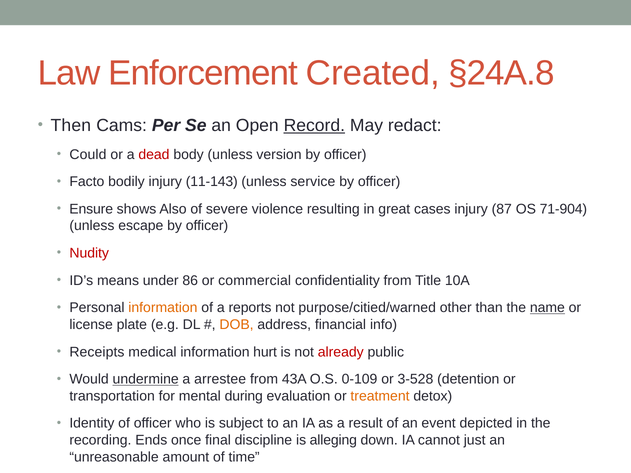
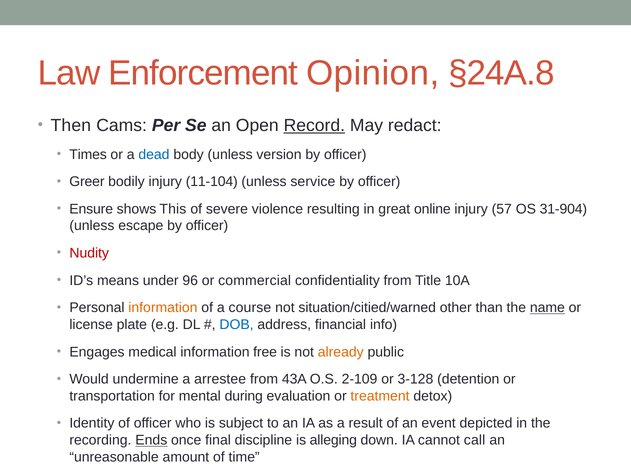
Created: Created -> Opinion (373, 73)
Could: Could -> Times (88, 155)
dead colour: red -> blue (154, 155)
Facto: Facto -> Greer (87, 182)
11-143: 11-143 -> 11-104 (212, 182)
Also: Also -> This (173, 209)
cases: cases -> online (432, 209)
87: 87 -> 57 (502, 209)
71-904: 71-904 -> 31-904 (563, 209)
86: 86 -> 96 (190, 281)
reports: reports -> course (250, 308)
purpose/citied/warned: purpose/citied/warned -> situation/citied/warned (367, 308)
DOB colour: orange -> blue (237, 325)
Receipts: Receipts -> Engages (97, 352)
hurt: hurt -> free (265, 352)
already colour: red -> orange (341, 352)
undermine underline: present -> none (146, 379)
0-109: 0-109 -> 2-109 (360, 379)
3-528: 3-528 -> 3-128 (415, 379)
Ends underline: none -> present (151, 440)
just: just -> call (475, 440)
